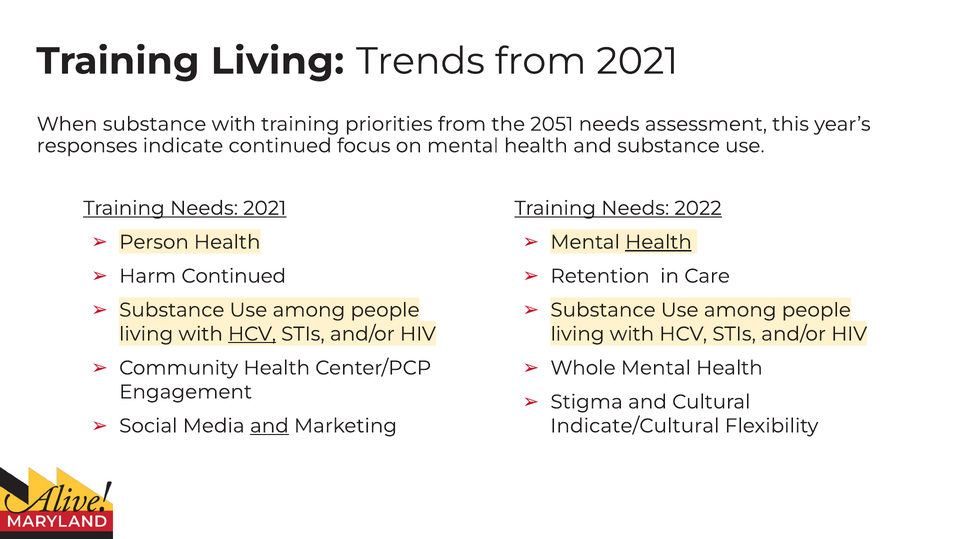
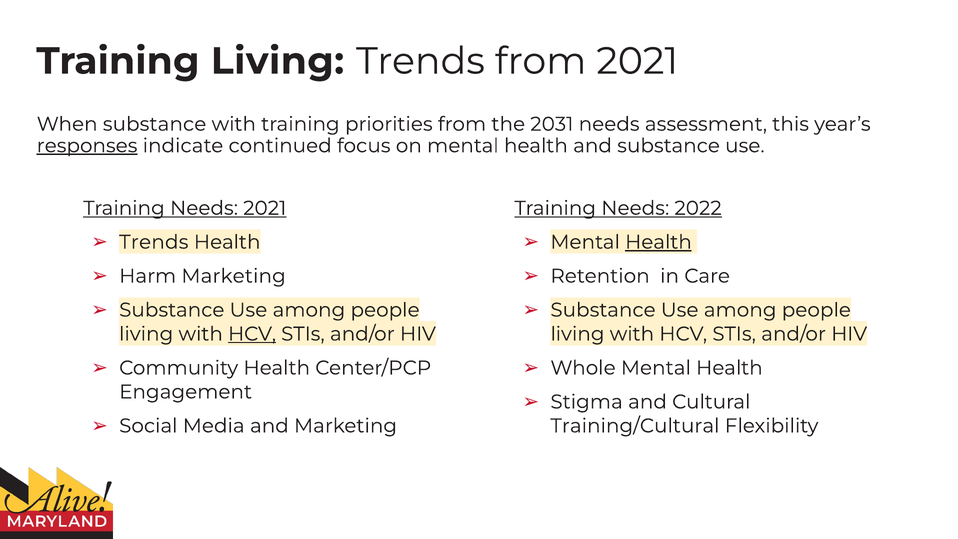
2051: 2051 -> 2031 (552, 124)
responses underline: none -> present (87, 146)
Person: Person -> Trends (154, 242)
Harm Continued: Continued -> Marketing (234, 276)
and underline: present -> none (269, 426)
Indicate/Cultural: Indicate/Cultural -> Training/Cultural (635, 426)
